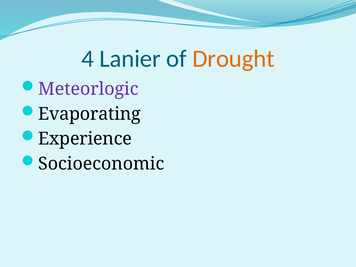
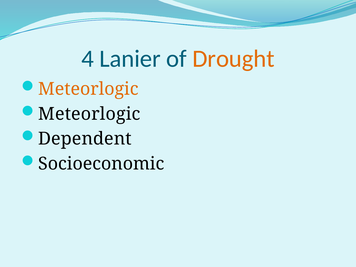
Meteorlogic colour: purple -> orange (88, 89)
Evaporating: Evaporating -> Meteorlogic (89, 114)
Experience: Experience -> Dependent (85, 139)
